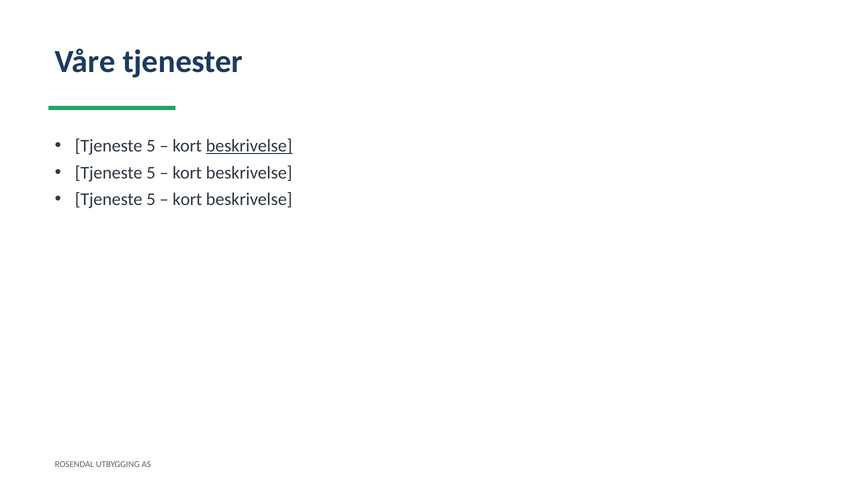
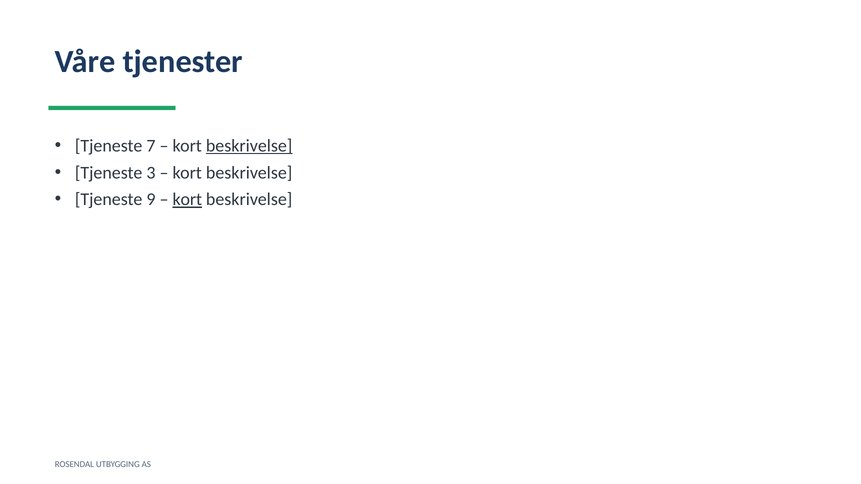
5: 5 -> 7 (151, 146)
5: 5 -> 3 (151, 173)
5: 5 -> 9 (151, 200)
kort underline: none -> present (187, 200)
